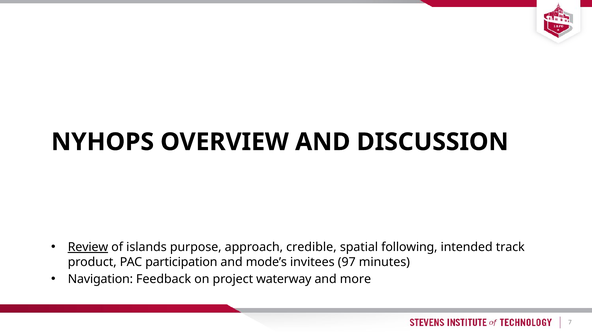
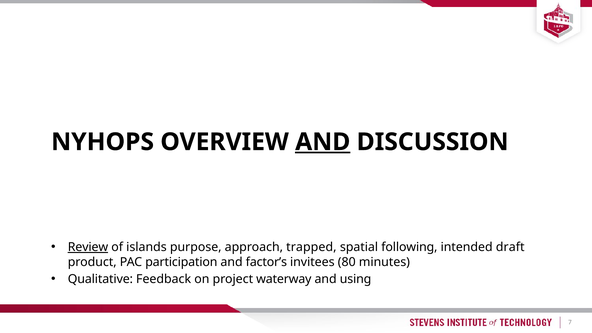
AND underline: none -> present (323, 142)
credible: credible -> trapped (311, 247)
track: track -> draft (510, 247)
mode’s: mode’s -> factor’s (266, 262)
97: 97 -> 80 (347, 262)
Navigation: Navigation -> Qualitative (100, 279)
more: more -> using (356, 279)
